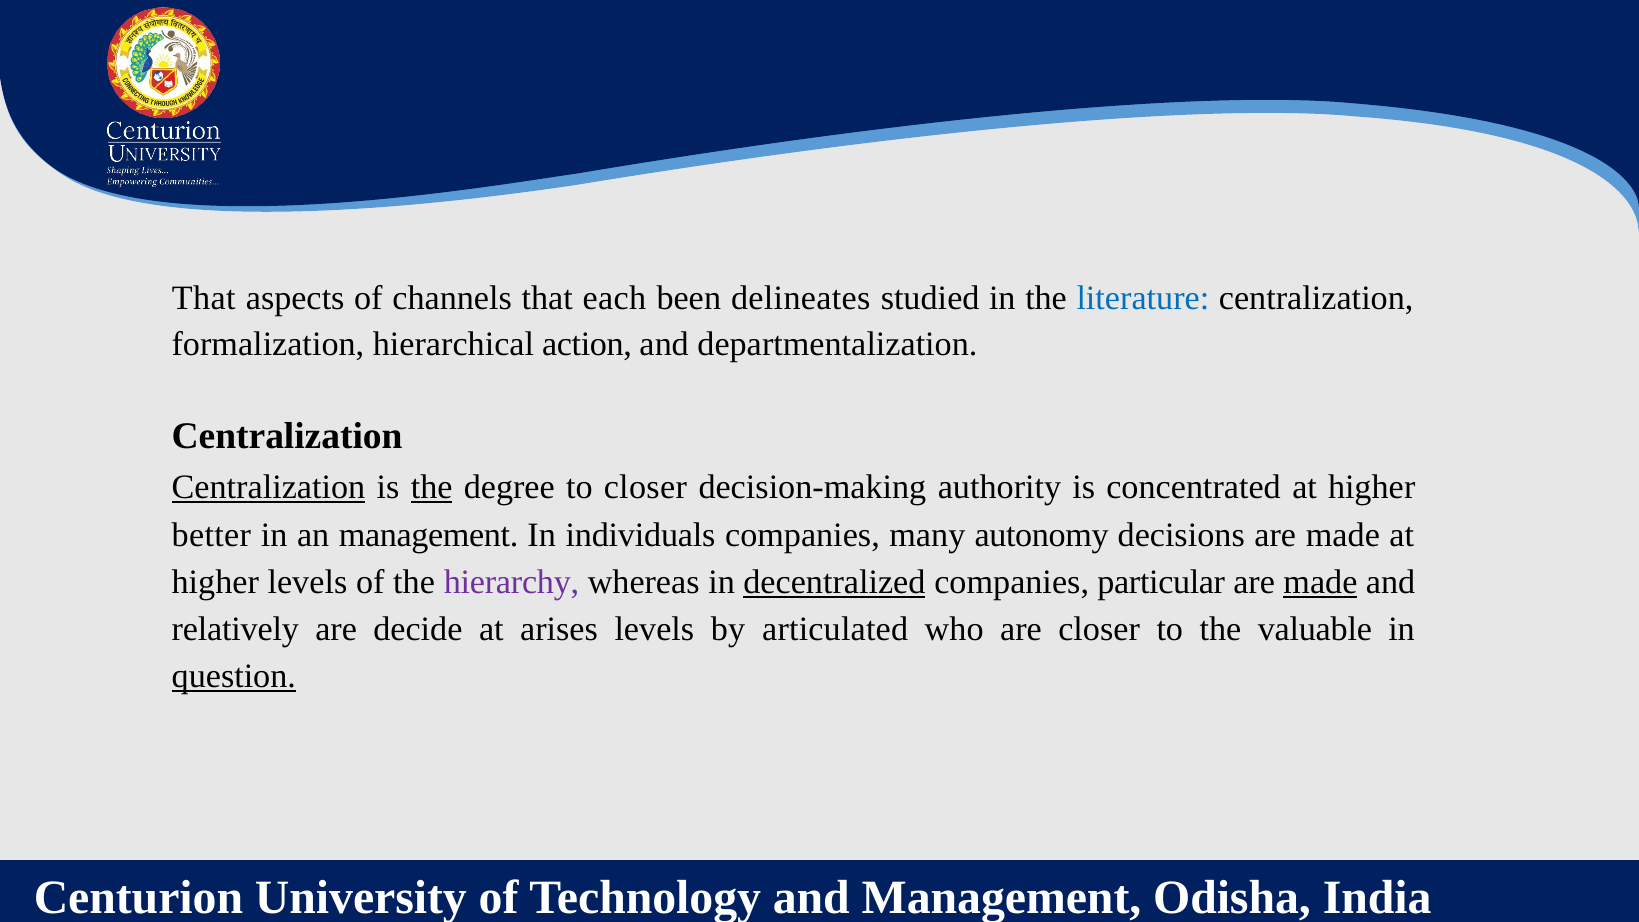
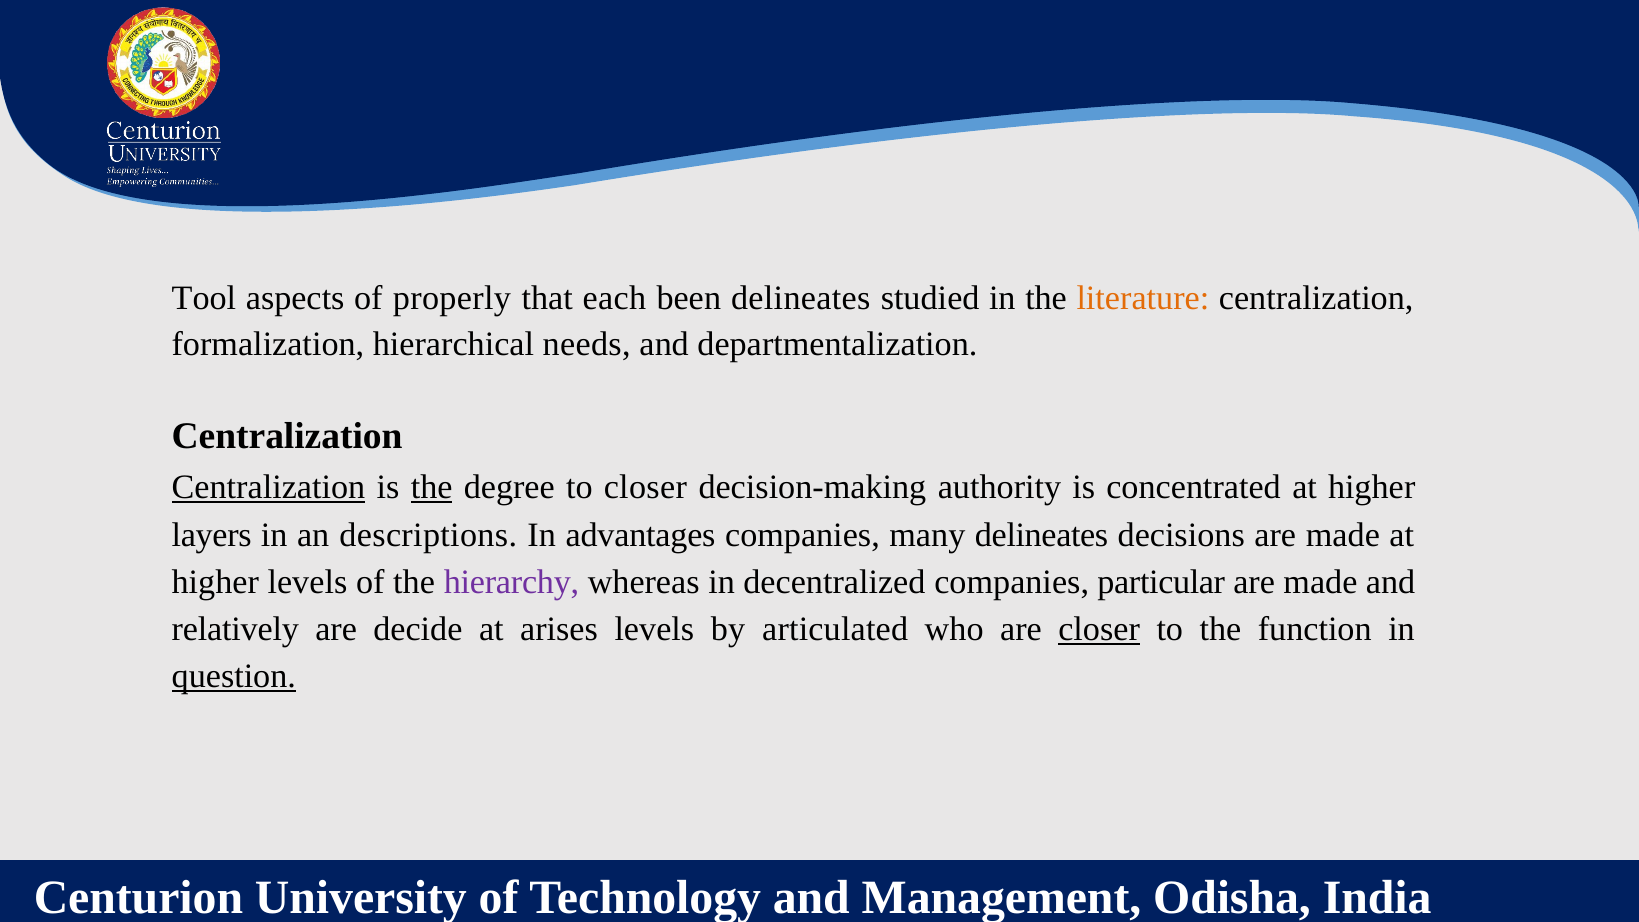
That: That -> Tool (204, 298)
channels: channels -> properly (452, 298)
literature colour: blue -> orange (1143, 298)
action: action -> needs (587, 345)
better: better -> layers (212, 535)
an management: management -> descriptions (428, 535)
individuals: individuals -> advantages (641, 535)
many autonomy: autonomy -> delineates (1042, 535)
decentralized underline: present -> none (834, 582)
made underline: present -> none (1320, 582)
closer underline: none -> present (1099, 629)
valuable: valuable -> function (1315, 629)
